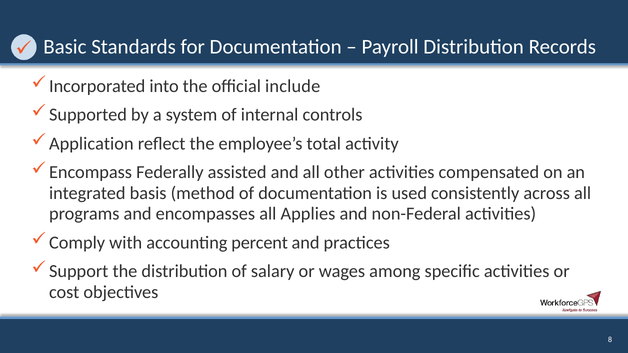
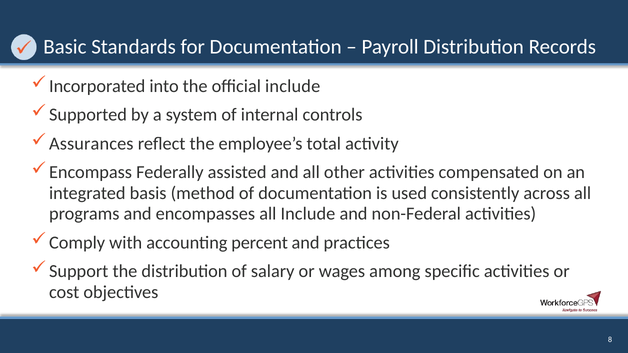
Application: Application -> Assurances (91, 144)
all Applies: Applies -> Include (308, 214)
